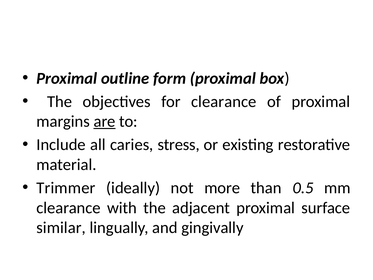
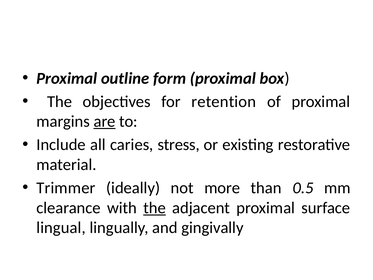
for clearance: clearance -> retention (224, 101)
the underline: none -> present (155, 208)
similar: similar -> lingual (61, 227)
